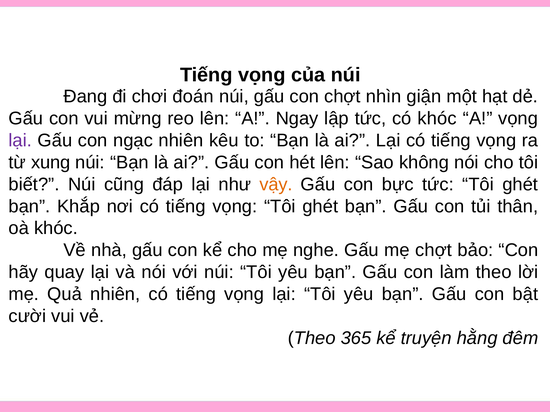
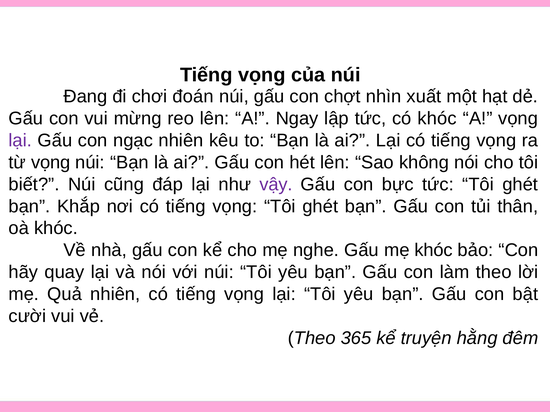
giận: giận -> xuất (424, 97)
từ xung: xung -> vọng (51, 163)
vậy colour: orange -> purple (276, 185)
mẹ chợt: chợt -> khóc (434, 251)
